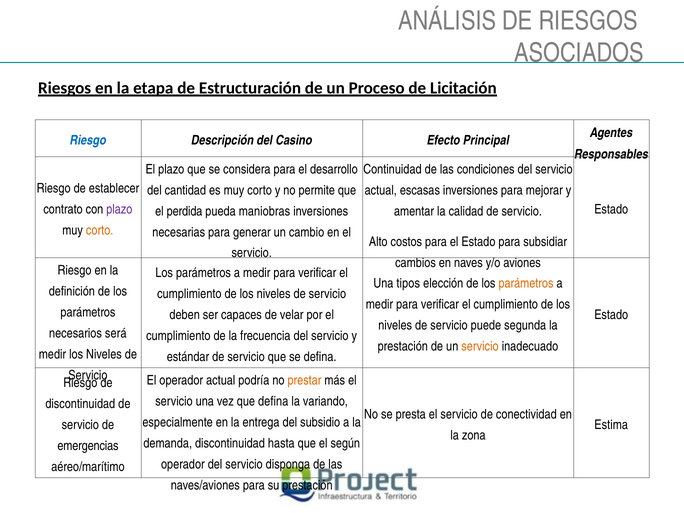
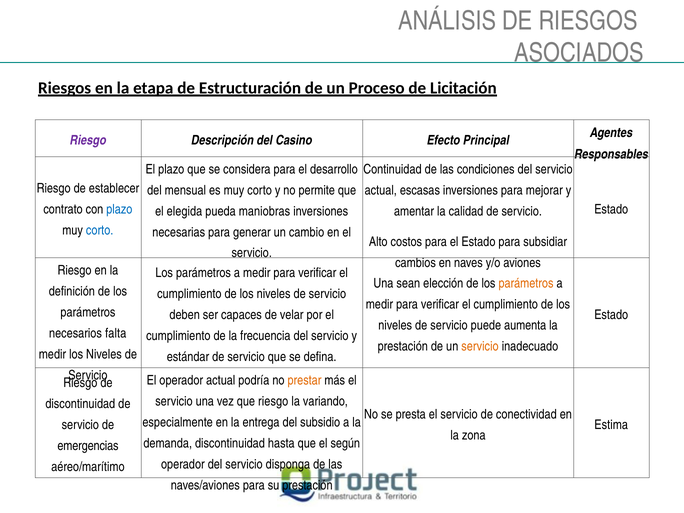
Riesgo colour: blue -> purple (88, 140)
cantidad: cantidad -> mensual (185, 190)
plazo colour: purple -> blue (119, 209)
perdida: perdida -> elegida (184, 211)
corto colour: orange -> blue (100, 230)
tipos: tipos -> sean (408, 284)
segunda: segunda -> aumenta (525, 325)
será: será -> falta (116, 333)
que defina: defina -> riesgo (273, 401)
